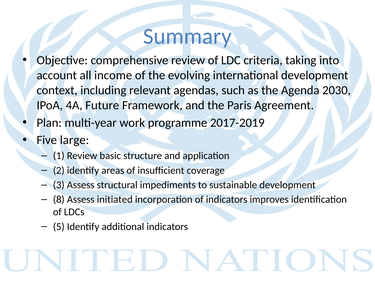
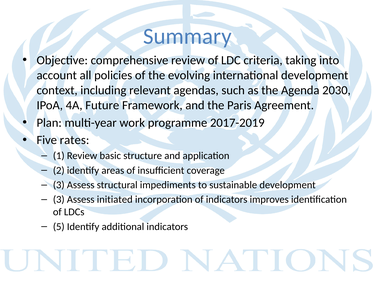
income: income -> policies (113, 75)
large: large -> rates (75, 140)
8: 8 -> 3 (59, 200)
